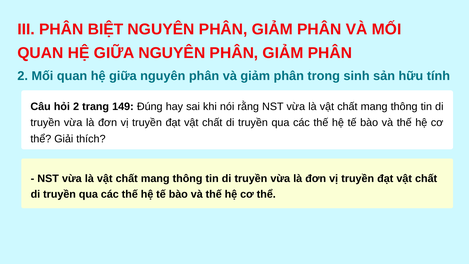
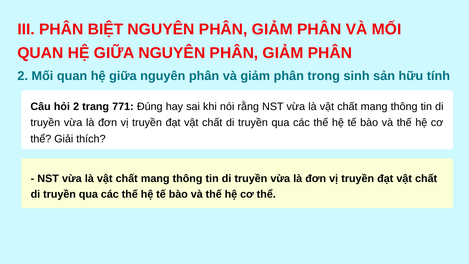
149: 149 -> 771 (123, 107)
